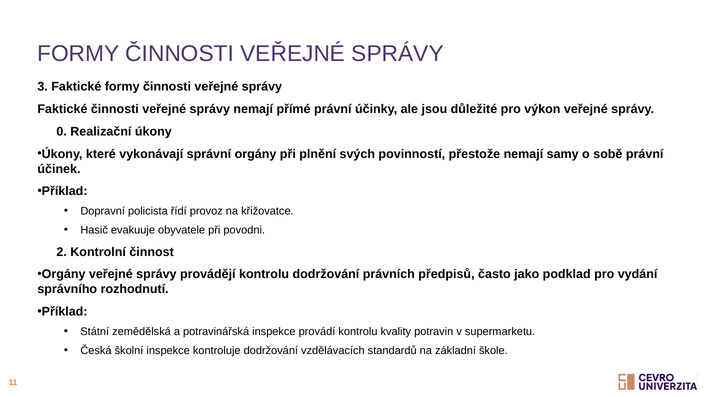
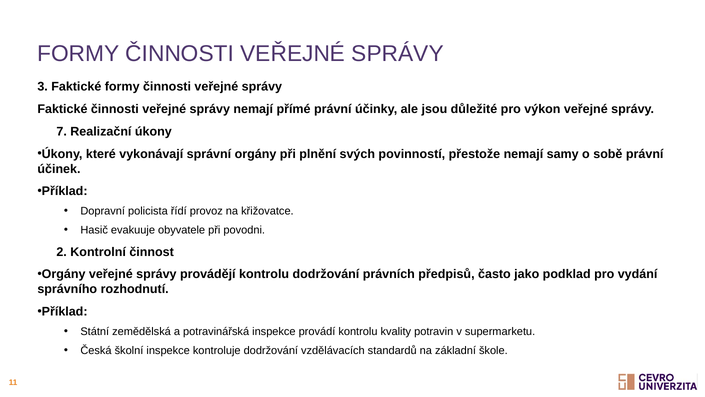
0: 0 -> 7 (62, 131)
